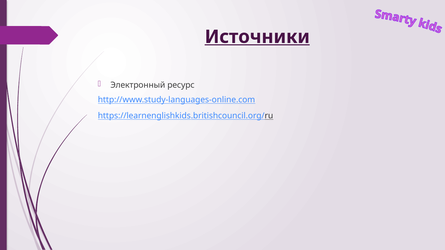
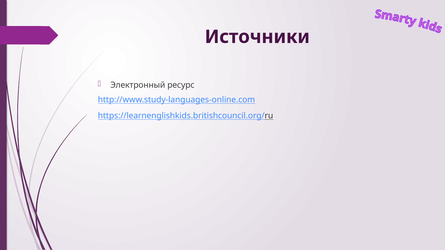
Источники underline: present -> none (257, 37)
